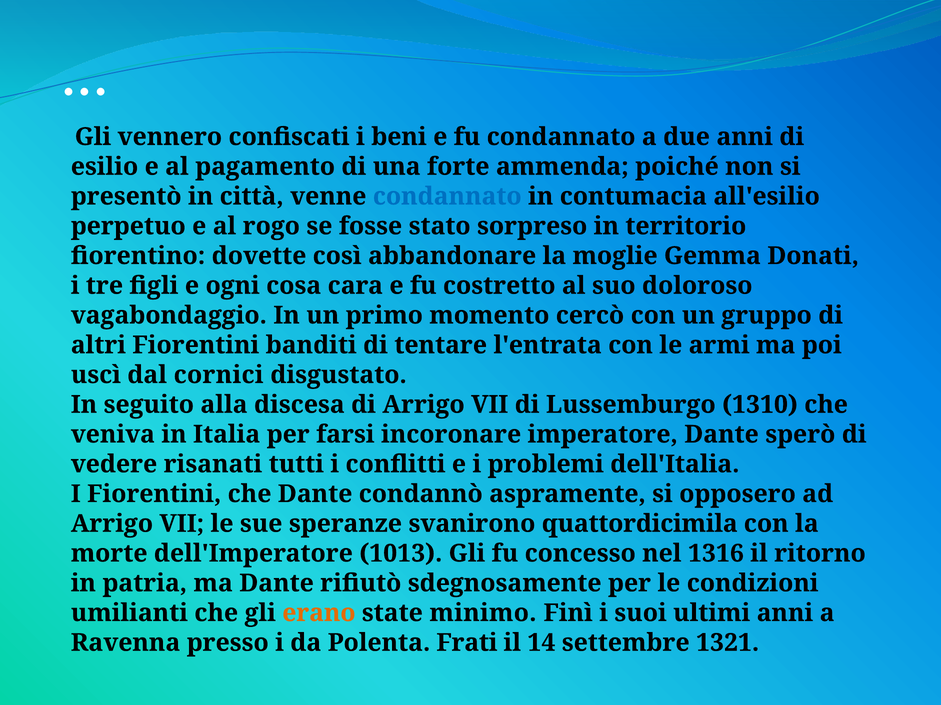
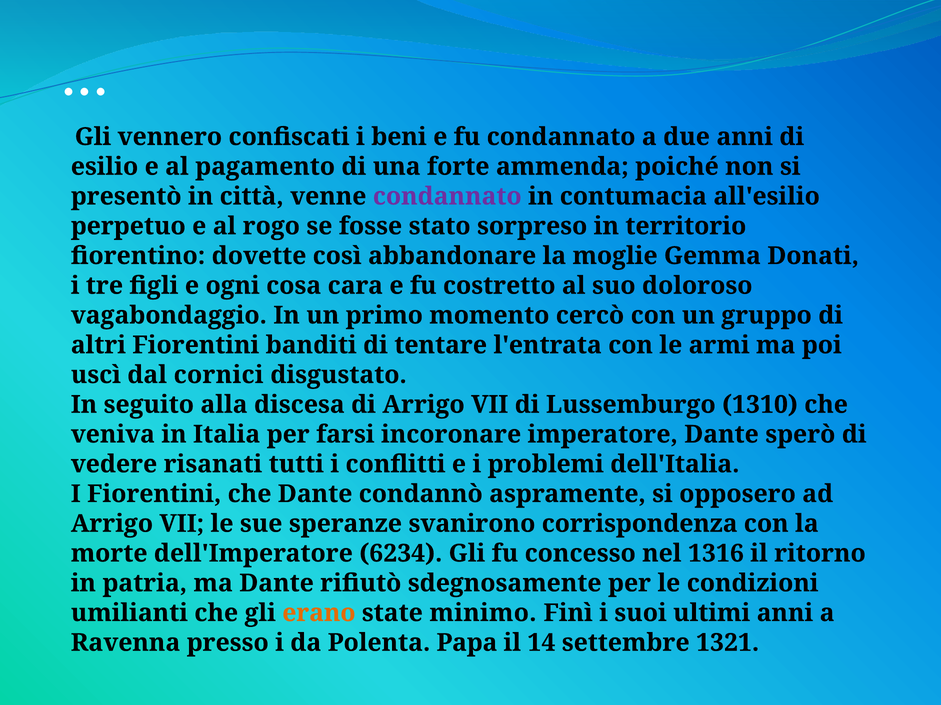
condannato colour: blue -> purple (447, 197)
quattordicimila: quattordicimila -> corrispondenza (640, 524)
1013: 1013 -> 6234 (401, 554)
Frati: Frati -> Papa (467, 643)
